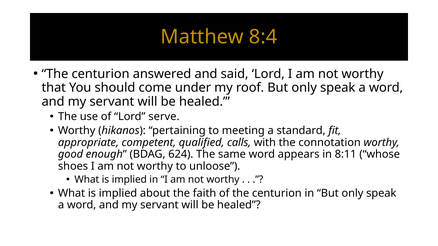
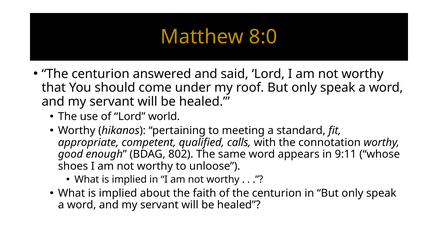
8:4: 8:4 -> 8:0 (263, 37)
serve: serve -> world (164, 117)
624: 624 -> 802 (181, 154)
8:11: 8:11 -> 9:11 (346, 154)
